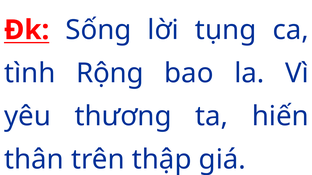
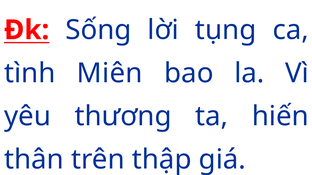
Rộng: Rộng -> Miên (110, 73)
